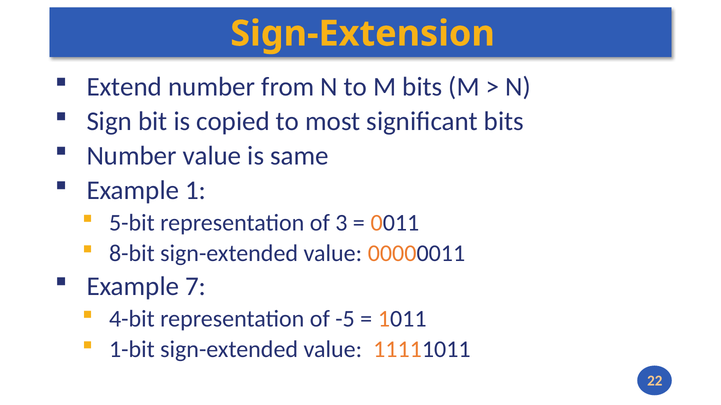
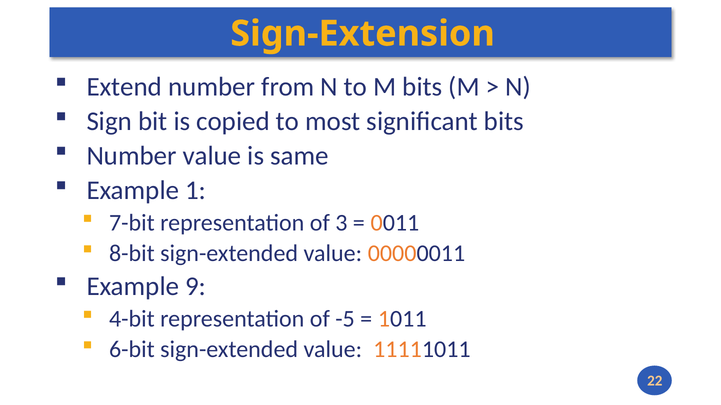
5-bit: 5-bit -> 7-bit (132, 223)
7: 7 -> 9 (196, 287)
1-bit: 1-bit -> 6-bit (132, 350)
